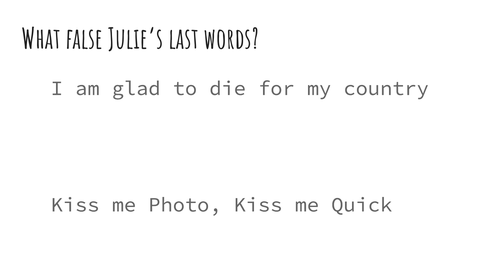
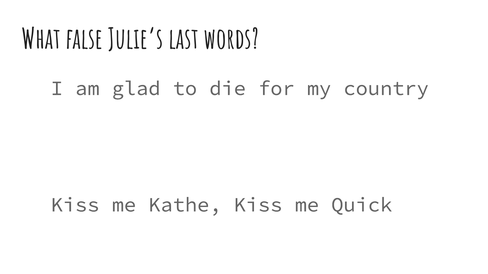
Photo: Photo -> Kathe (185, 205)
